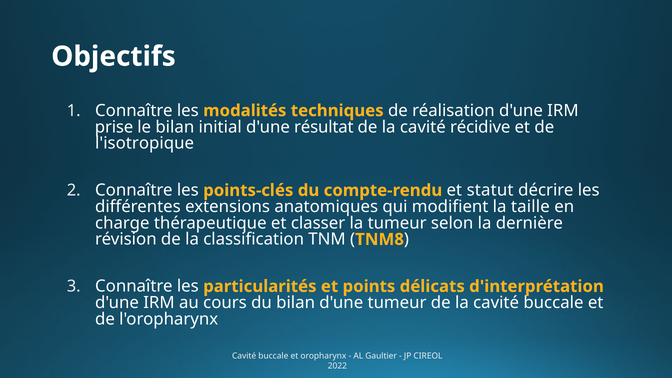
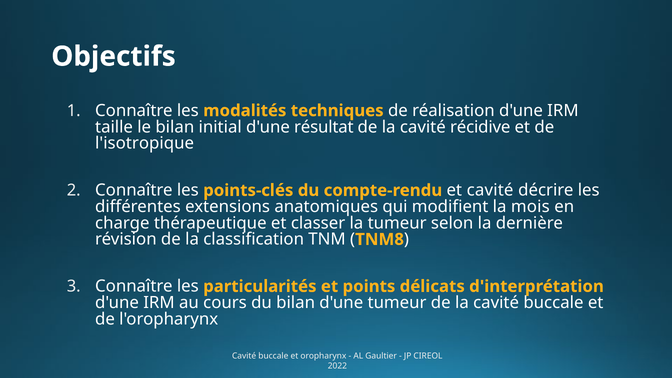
prise: prise -> taille (114, 127)
et statut: statut -> cavité (490, 190)
taille: taille -> mois (530, 207)
